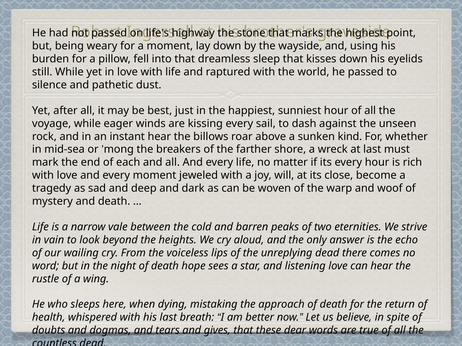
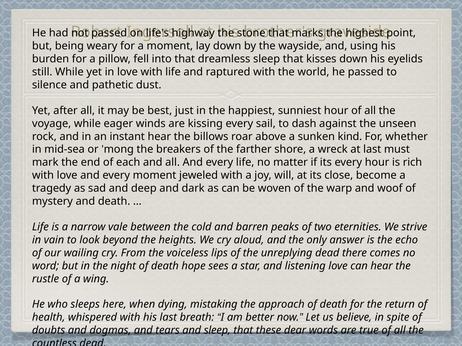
and gives: gives -> sleep (217, 331)
